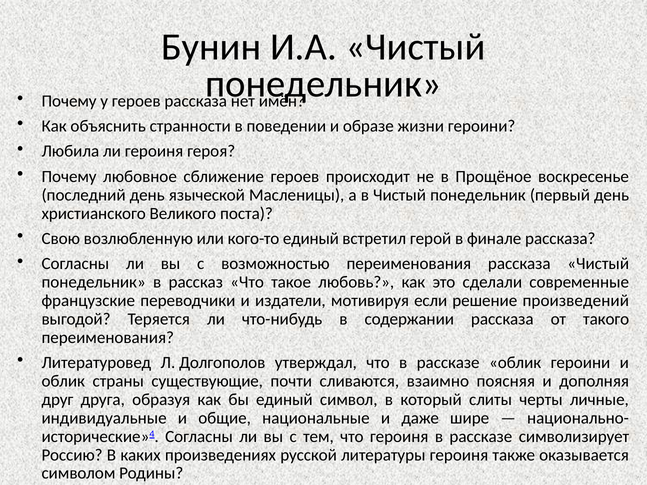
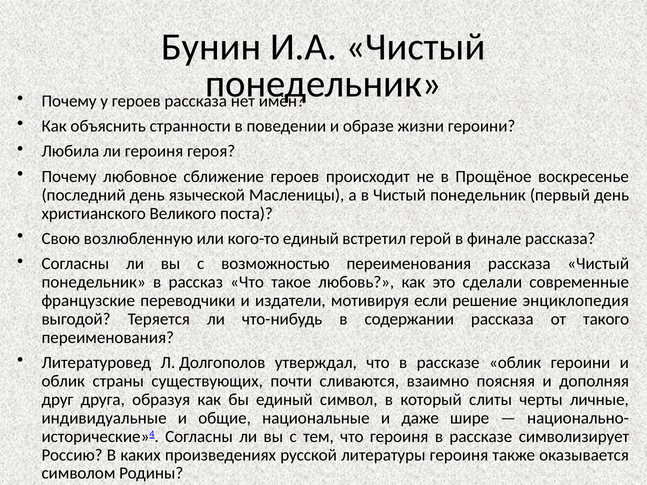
произведений: произведений -> энциклопедия (576, 301)
существующие: существующие -> существующих (207, 381)
